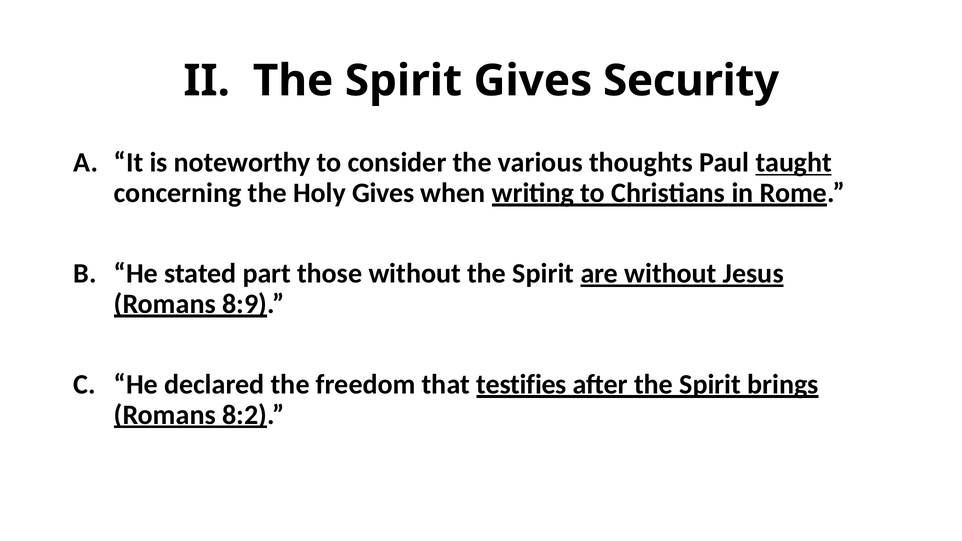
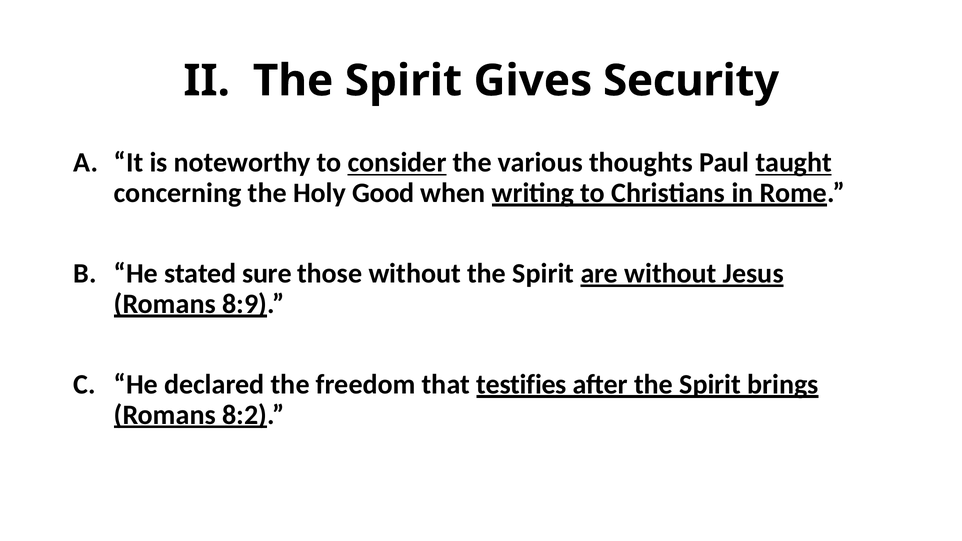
consider underline: none -> present (397, 163)
Holy Gives: Gives -> Good (383, 193)
part: part -> sure (267, 274)
